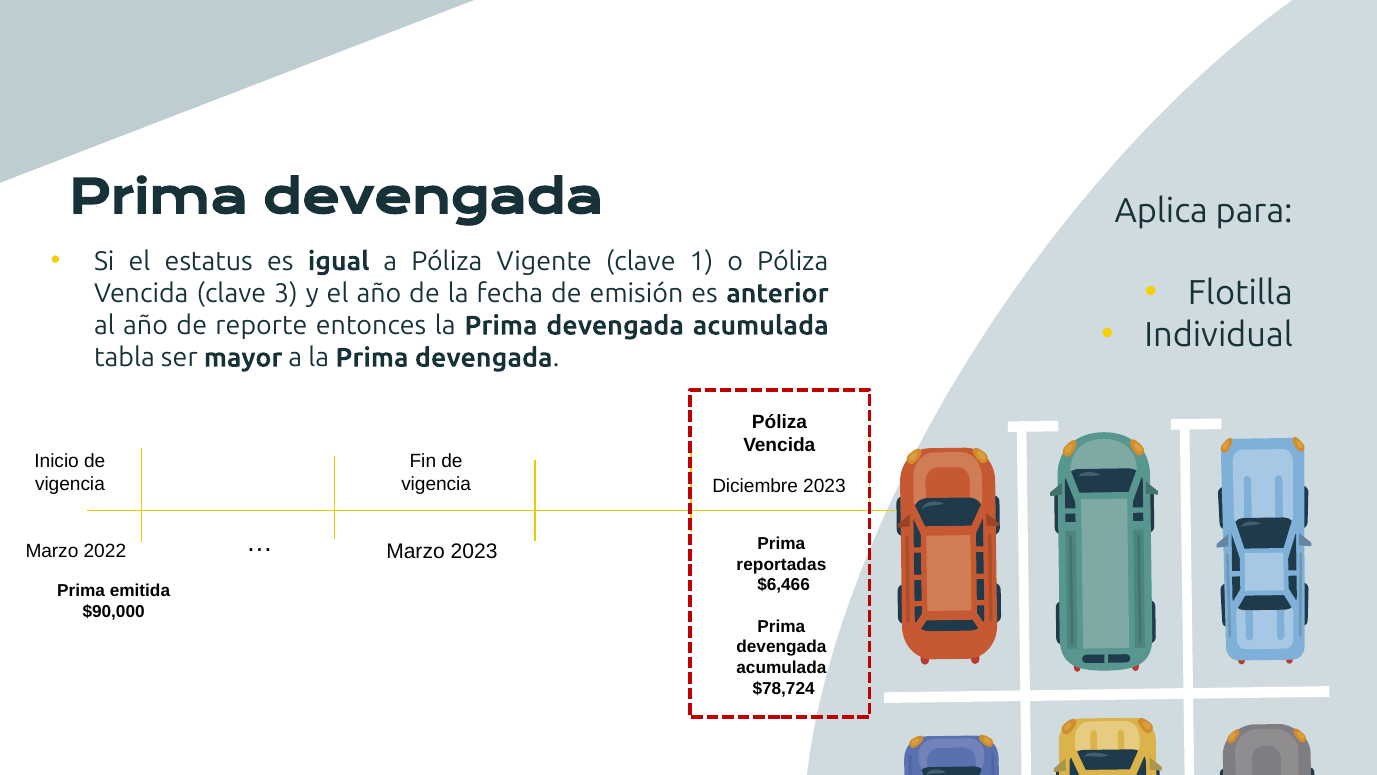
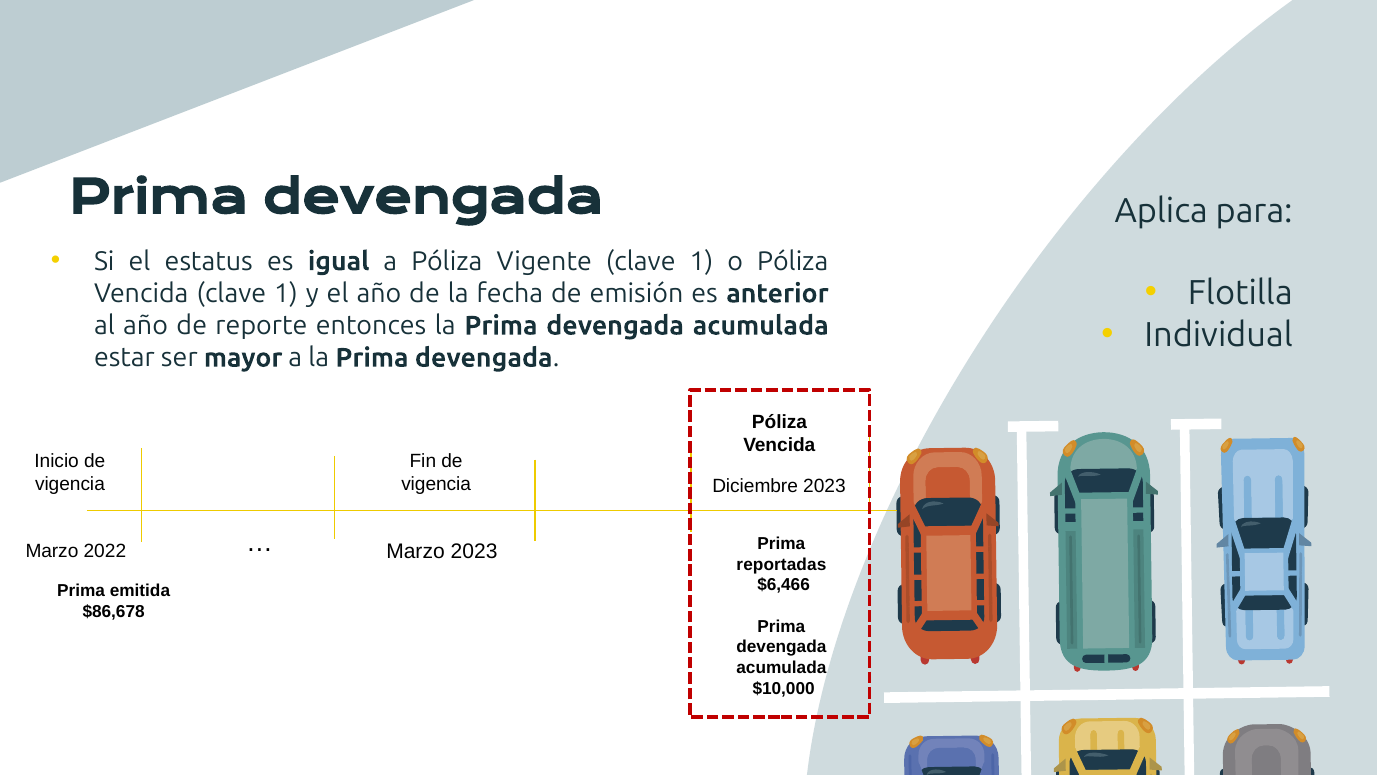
Vencida clave 3: 3 -> 1 (286, 293)
tabla: tabla -> estar (124, 358)
$90,000: $90,000 -> $86,678 (114, 611)
$78,724: $78,724 -> $10,000 (784, 688)
